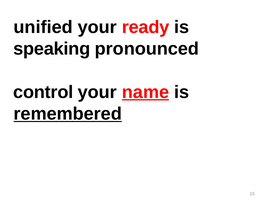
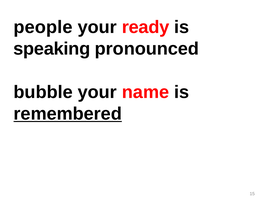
unified: unified -> people (43, 27)
control: control -> bubble (43, 92)
name underline: present -> none (146, 92)
